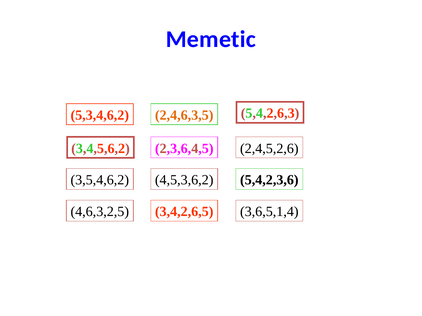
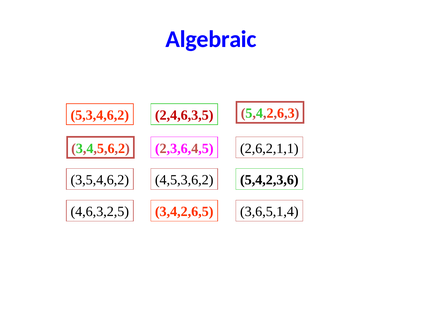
Memetic: Memetic -> Algebraic (211, 39)
2,4,6,3,5 colour: orange -> red (184, 115)
2,4,5,2,6: 2,4,5,2,6 -> 2,6,2,1,1 (269, 149)
